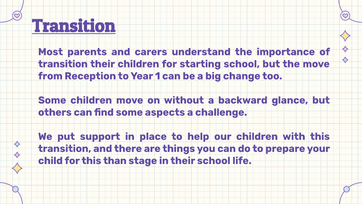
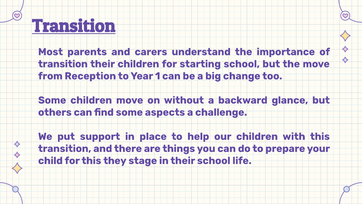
than: than -> they (115, 160)
